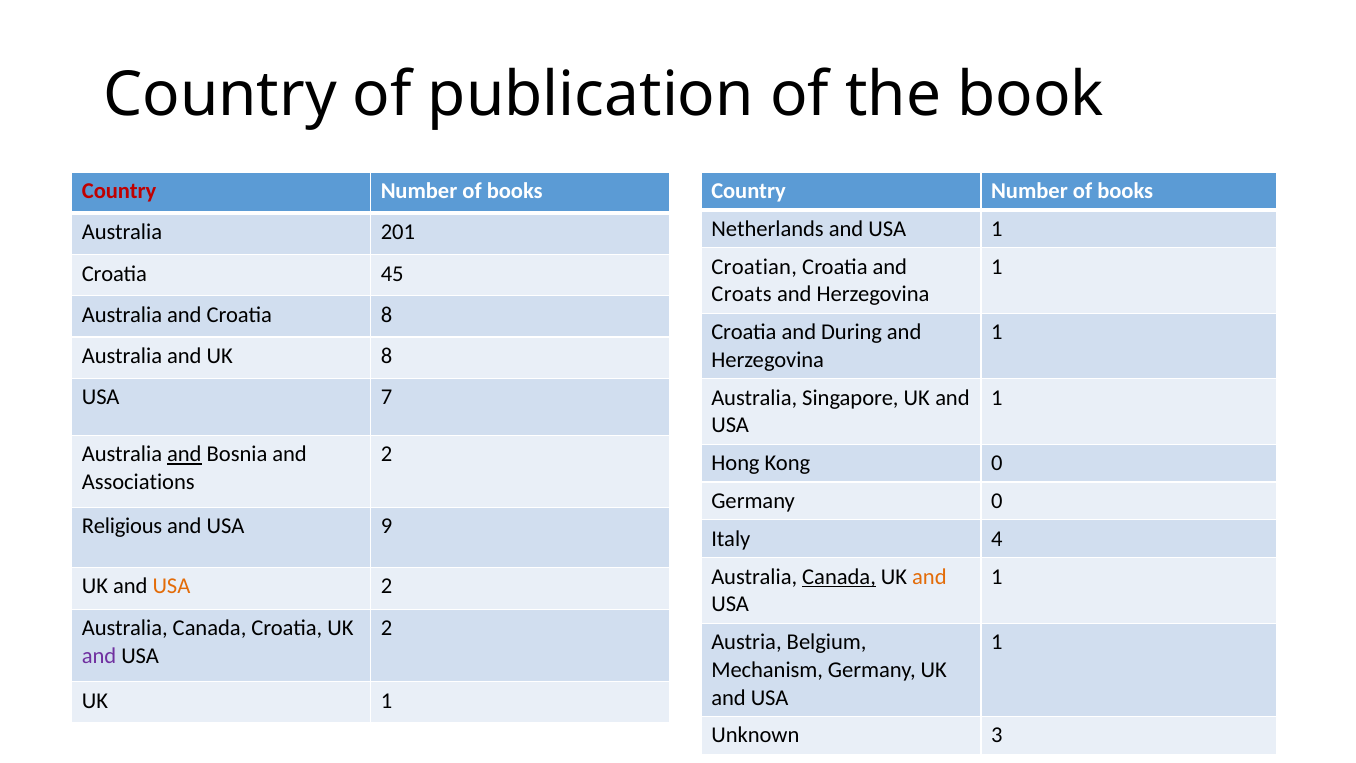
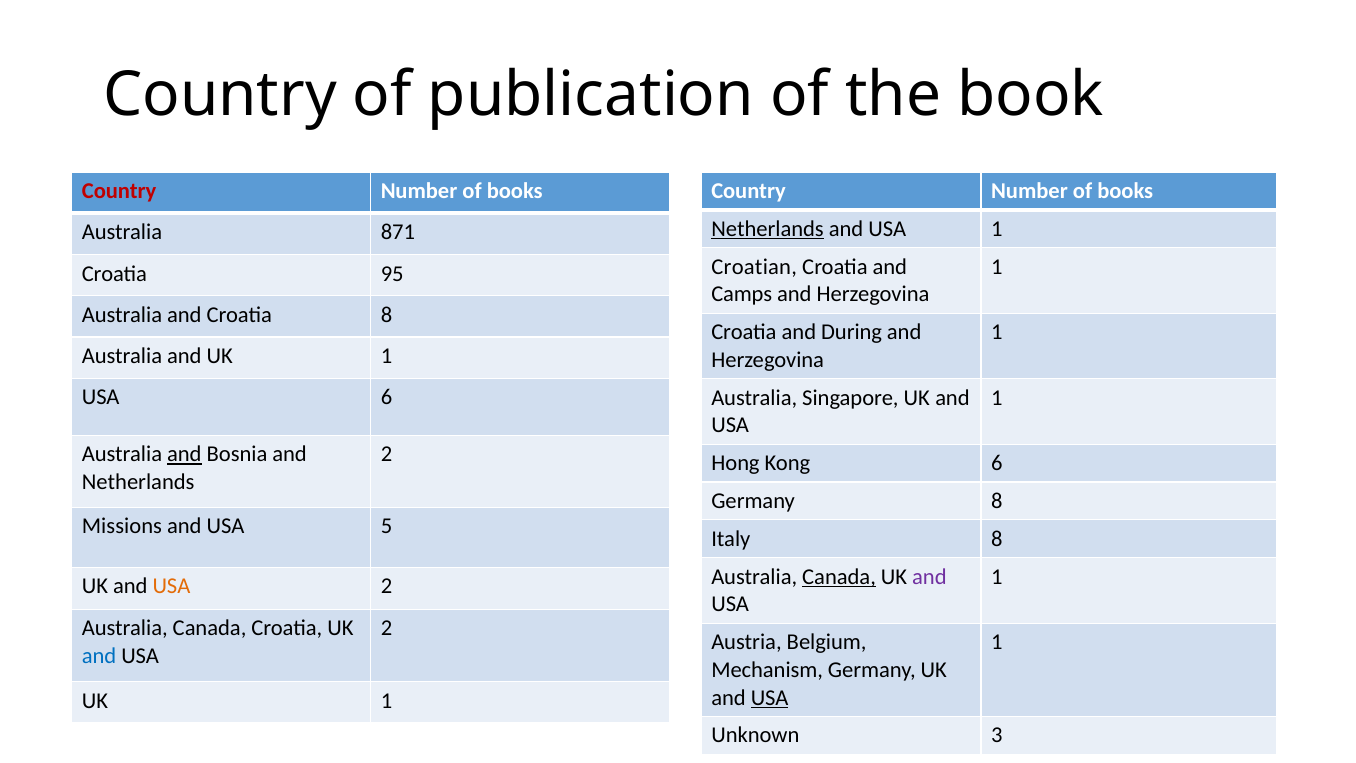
Netherlands underline: none -> present (768, 229)
201: 201 -> 871 (398, 232)
45: 45 -> 95 (392, 274)
Croats: Croats -> Camps (742, 294)
and UK 8: 8 -> 1 (386, 356)
USA 7: 7 -> 6 (386, 397)
Kong 0: 0 -> 6 (997, 463)
Associations: Associations -> Netherlands (138, 482)
Germany 0: 0 -> 8 (997, 501)
Religious: Religious -> Missions (122, 526)
9: 9 -> 5 (386, 526)
Italy 4: 4 -> 8 (997, 539)
and colour: orange -> purple (929, 577)
and colour: purple -> blue (99, 656)
USA underline: none -> present (770, 697)
